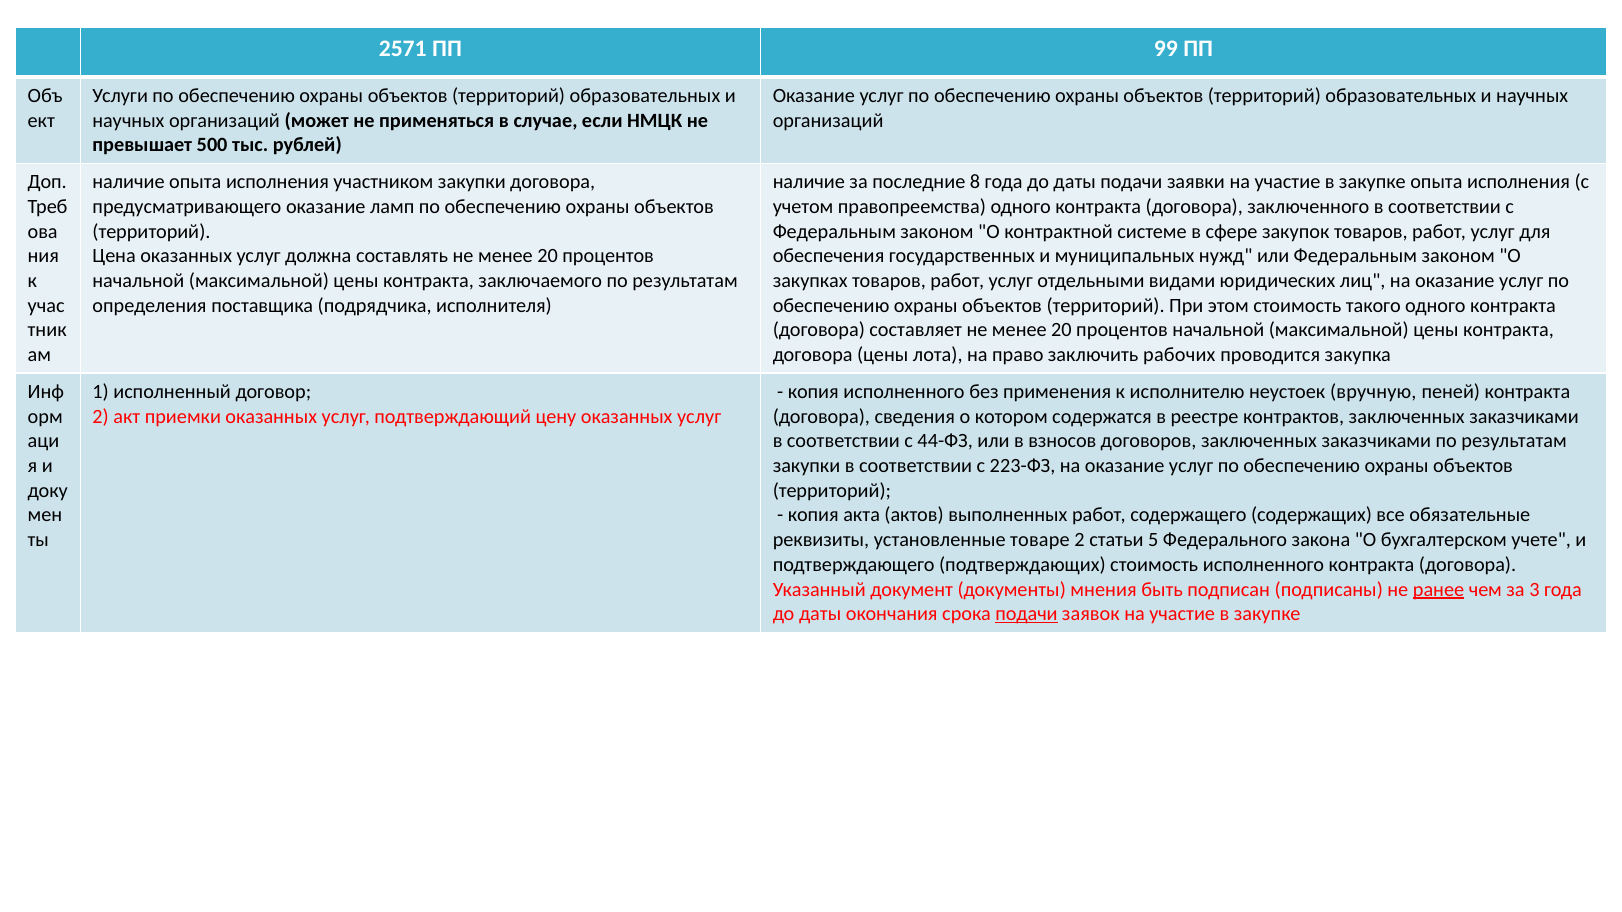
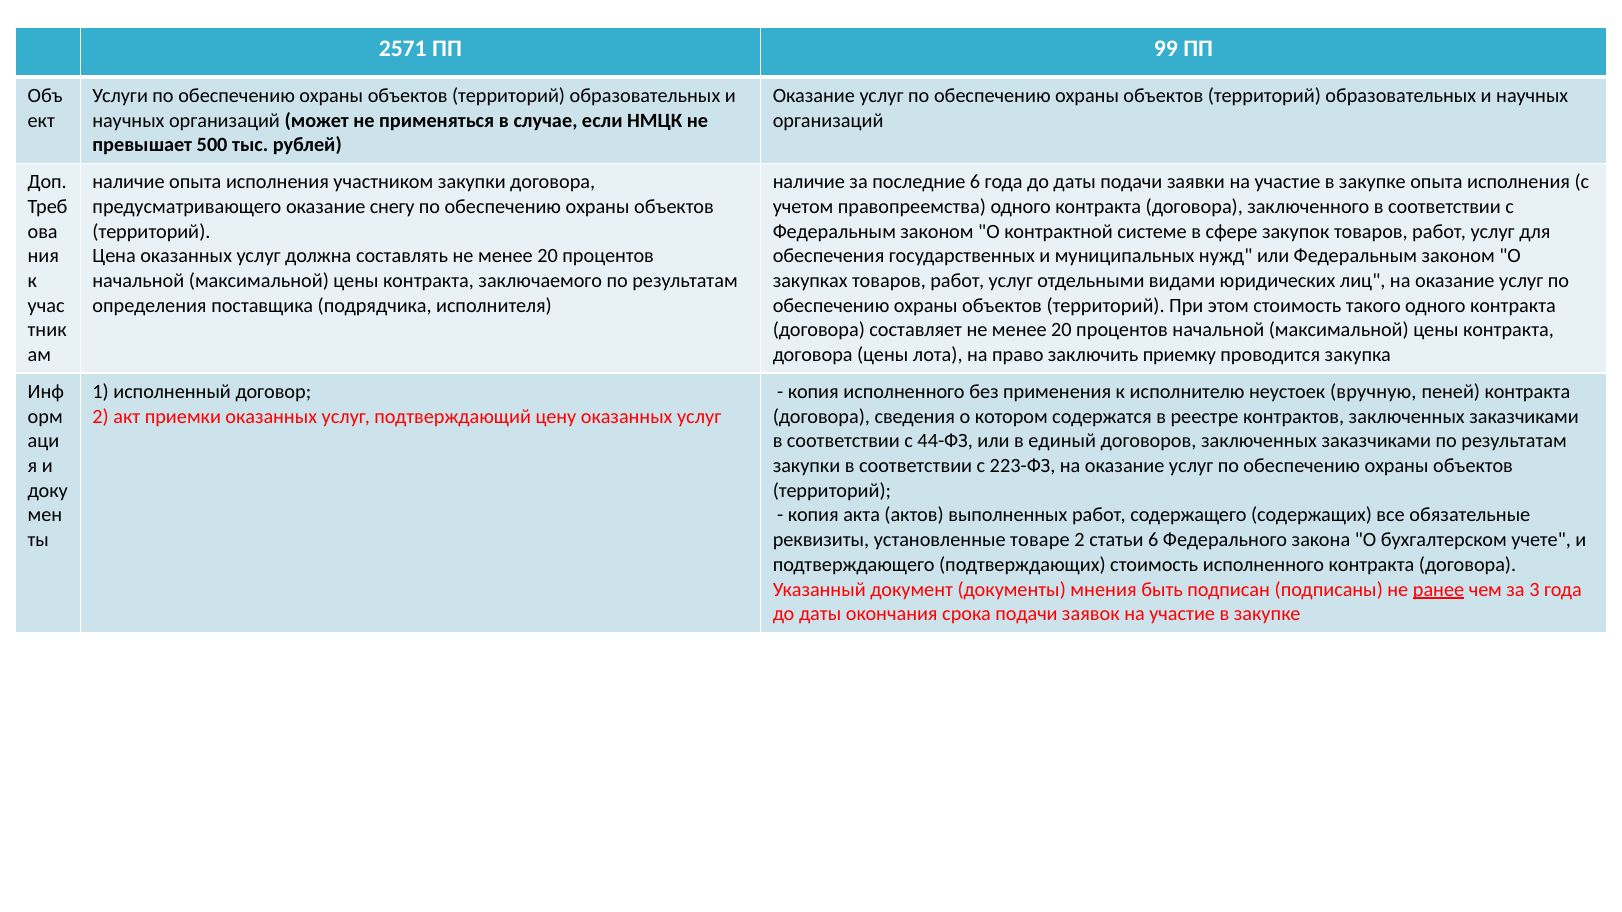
последние 8: 8 -> 6 (975, 182)
ламп: ламп -> снегу (392, 207)
рабочих: рабочих -> приемку (1180, 355)
взносов: взносов -> единый (1062, 441)
статьи 5: 5 -> 6 (1153, 540)
подачи underline: present -> none (1026, 614)
